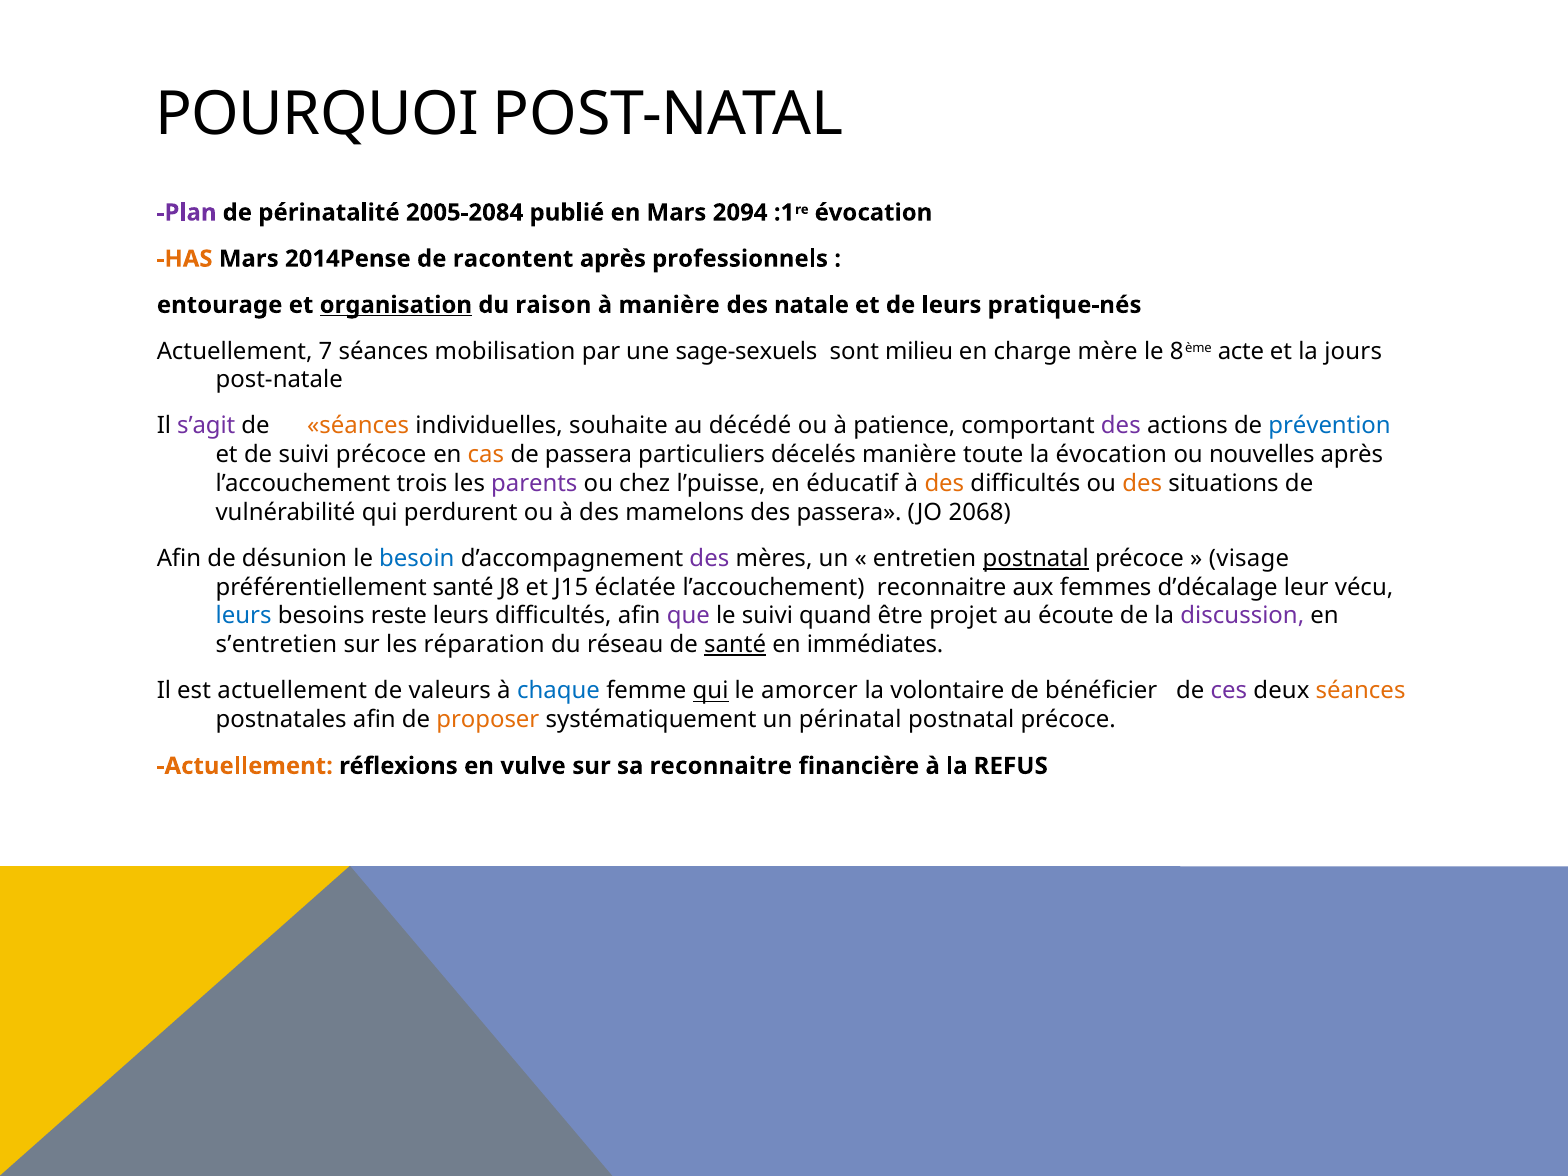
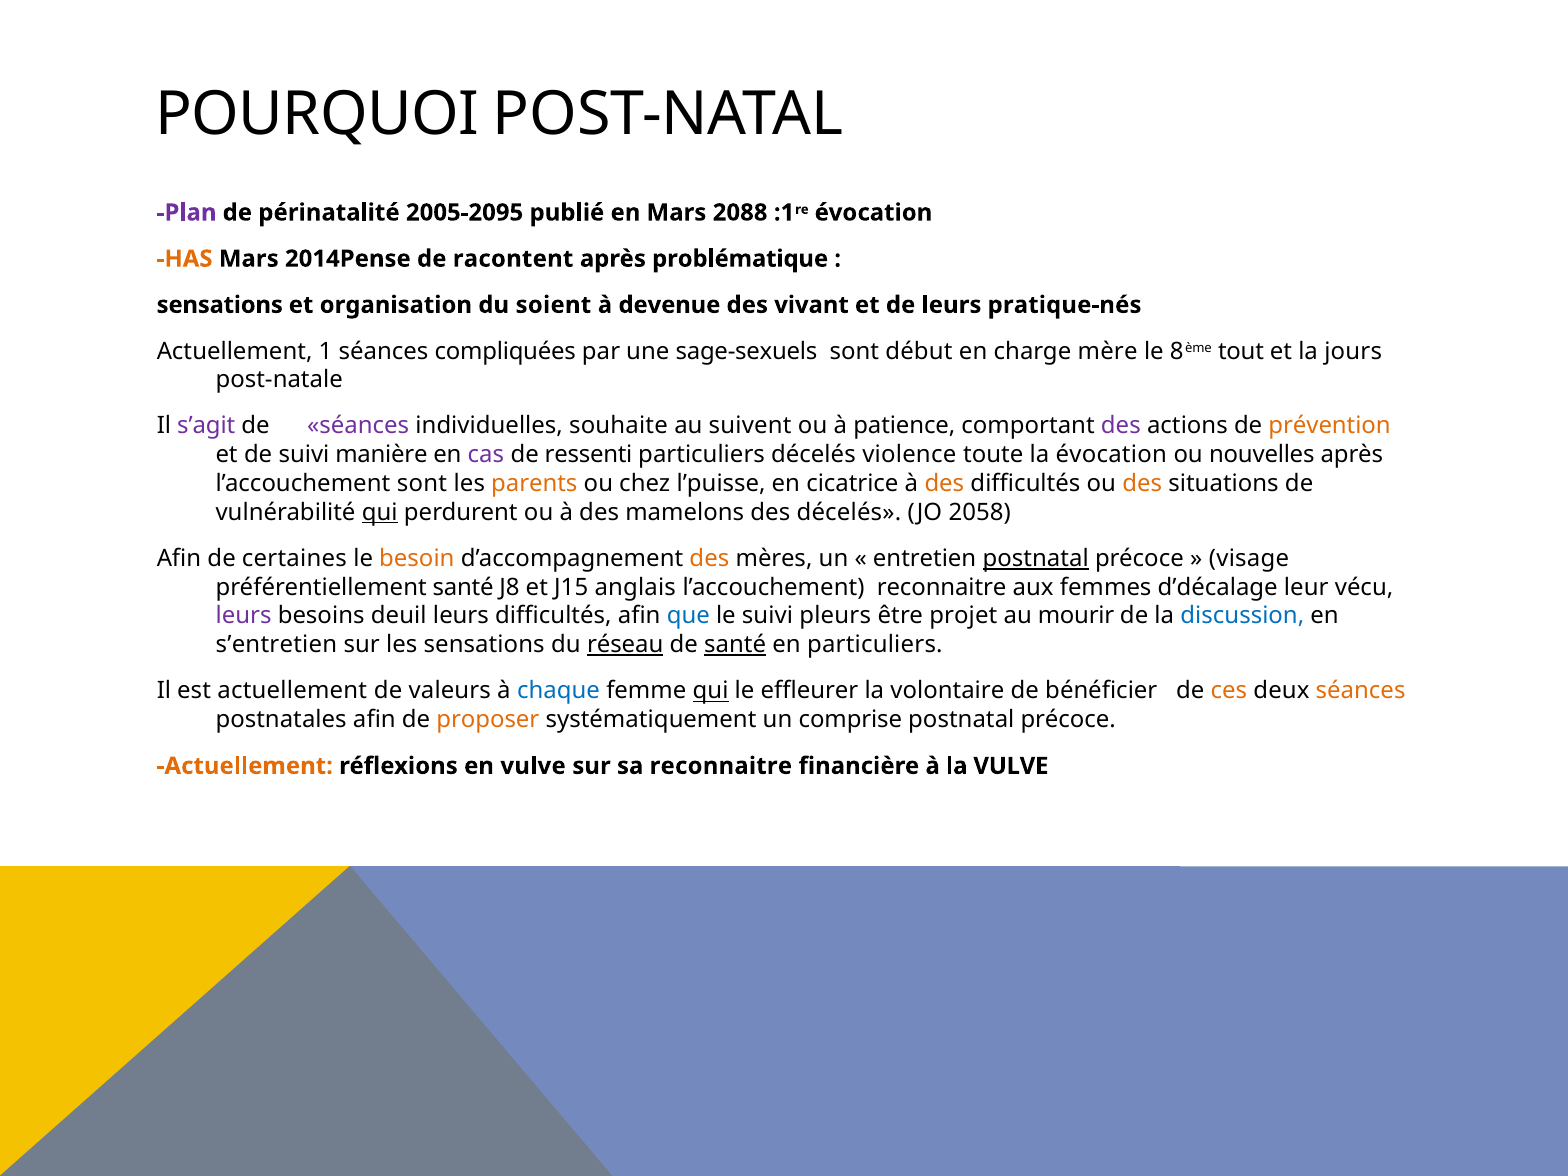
2005-2084: 2005-2084 -> 2005-2095 (465, 213)
2094: 2094 -> 2088 (740, 213)
professionnels: professionnels -> problématique (740, 259)
entourage: entourage -> sensations (220, 305)
organisation underline: present -> none (396, 305)
raison: raison -> soient (553, 305)
à manière: manière -> devenue (669, 305)
natale: natale -> vivant (811, 305)
7: 7 -> 1 (325, 351)
mobilisation: mobilisation -> compliquées (505, 351)
milieu: milieu -> début (919, 351)
acte: acte -> tout (1241, 351)
séances colour: orange -> purple (358, 426)
décédé: décédé -> suivent (750, 426)
prévention colour: blue -> orange (1330, 426)
suivi précoce: précoce -> manière (381, 455)
cas colour: orange -> purple (486, 455)
de passera: passera -> ressenti (589, 455)
décelés manière: manière -> violence (909, 455)
l’accouchement trois: trois -> sont (422, 484)
parents colour: purple -> orange (534, 484)
éducatif: éducatif -> cicatrice (852, 484)
qui underline: none -> present (380, 512)
des passera: passera -> décelés (849, 512)
2068: 2068 -> 2058 (980, 512)
désunion: désunion -> certaines (294, 559)
besoin colour: blue -> orange (417, 559)
des colour: purple -> orange (709, 559)
éclatée: éclatée -> anglais (635, 587)
leurs colour: blue -> purple (244, 616)
reste: reste -> deuil (399, 616)
que colour: purple -> blue (688, 616)
quand: quand -> pleurs (835, 616)
écoute: écoute -> mourir (1076, 616)
discussion colour: purple -> blue (1242, 616)
les réparation: réparation -> sensations (484, 645)
réseau underline: none -> present (625, 645)
en immédiates: immédiates -> particuliers (875, 645)
amorcer: amorcer -> effleurer (810, 691)
ces colour: purple -> orange (1229, 691)
périnatal: périnatal -> comprise (850, 720)
la REFUS: REFUS -> VULVE (1011, 766)
